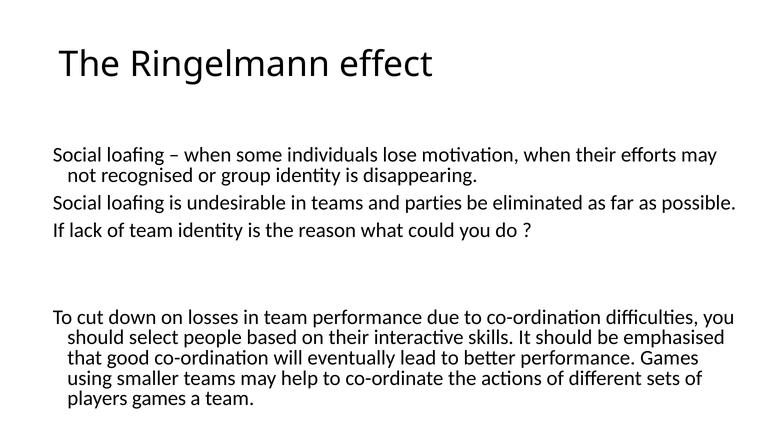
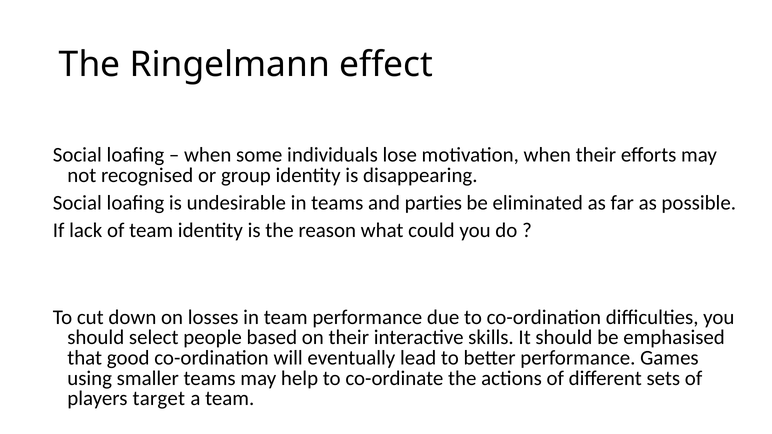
players games: games -> target (159, 399)
